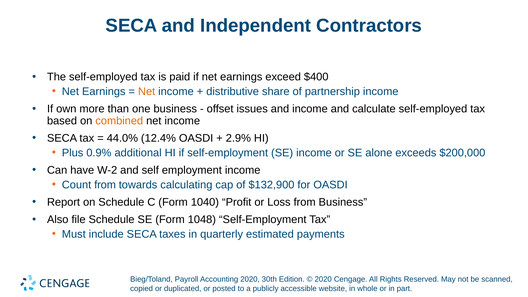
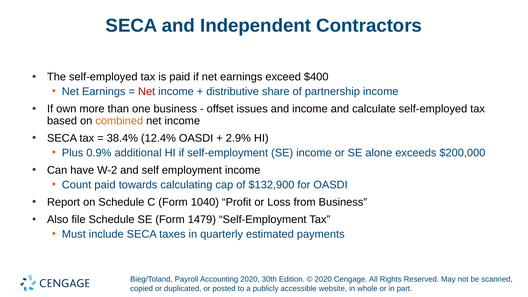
Net colour: orange -> red (147, 91)
44.0%: 44.0% -> 38.4% (122, 138)
Count from: from -> paid (105, 185)
1048: 1048 -> 1479 (202, 219)
